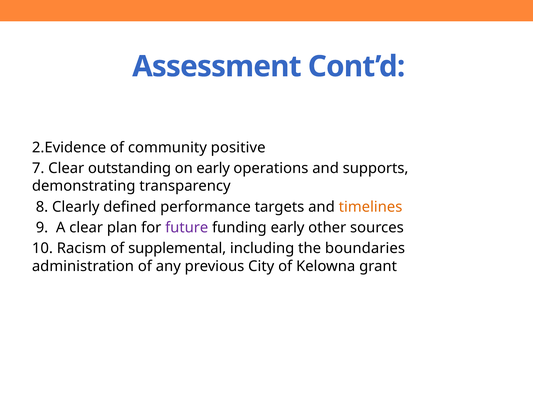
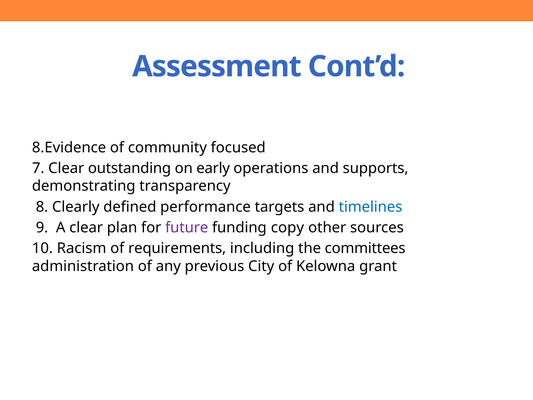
2.Evidence: 2.Evidence -> 8.Evidence (69, 147)
positive: positive -> focused (238, 147)
timelines colour: orange -> blue (371, 207)
funding early: early -> copy (287, 227)
supplemental: supplemental -> requirements (177, 248)
boundaries: boundaries -> committees (365, 248)
